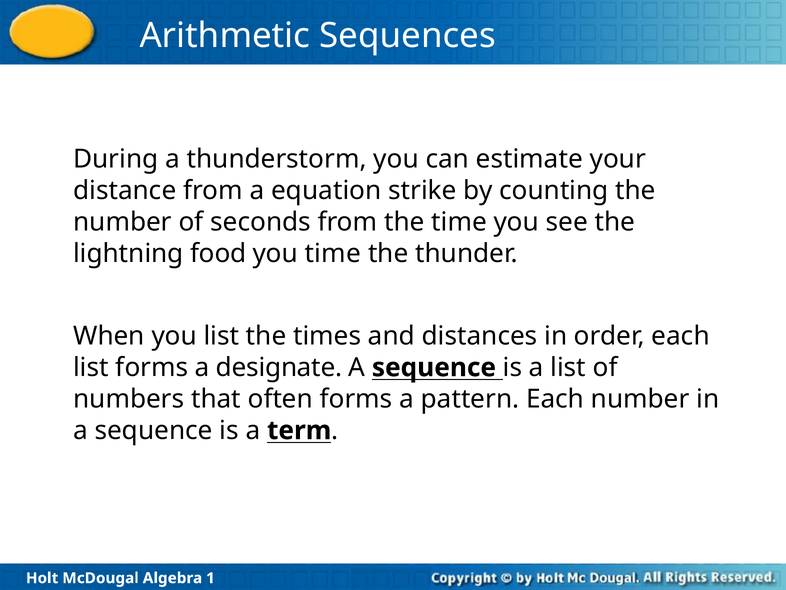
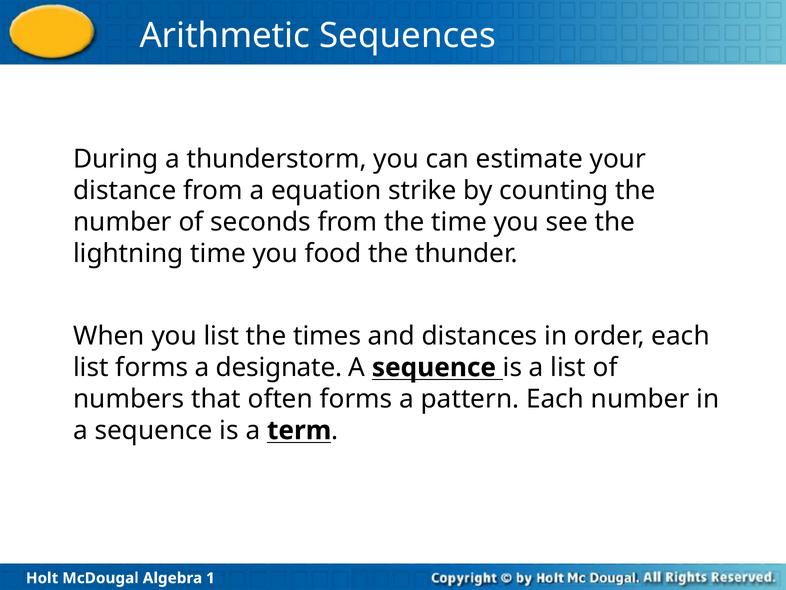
lightning food: food -> time (218, 253)
you time: time -> food (333, 253)
